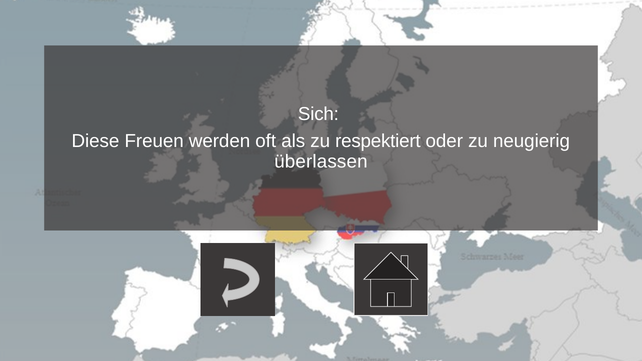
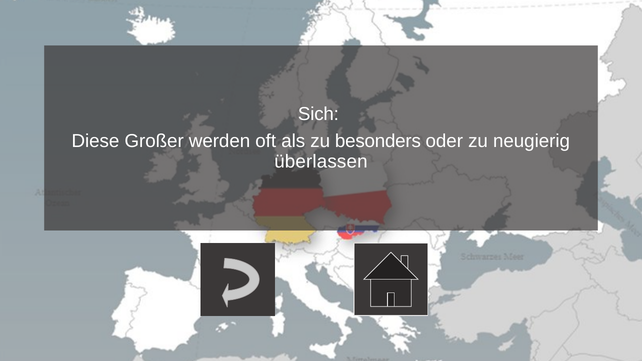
Freuen: Freuen -> Großer (154, 141)
respektiert: respektiert -> besonders (378, 141)
